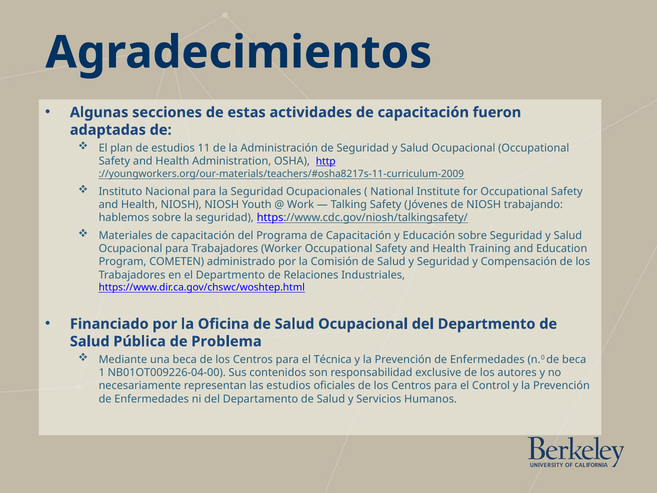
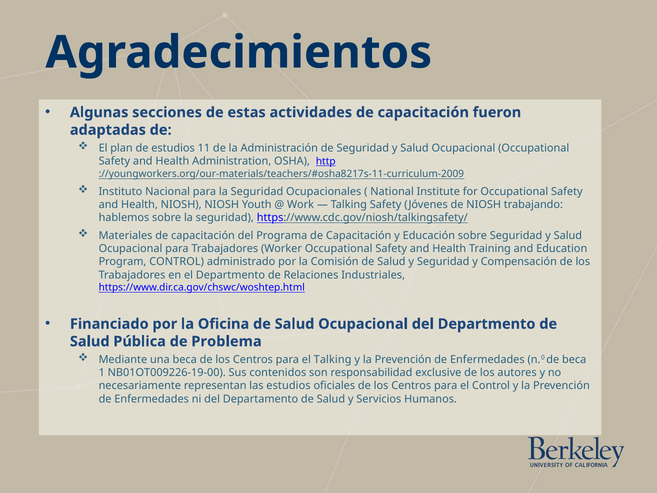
Program COMETEN: COMETEN -> CONTROL (177, 262)
el Técnica: Técnica -> Talking (333, 359)
NB01OT009226-04-00: NB01OT009226-04-00 -> NB01OT009226-19-00 (167, 372)
